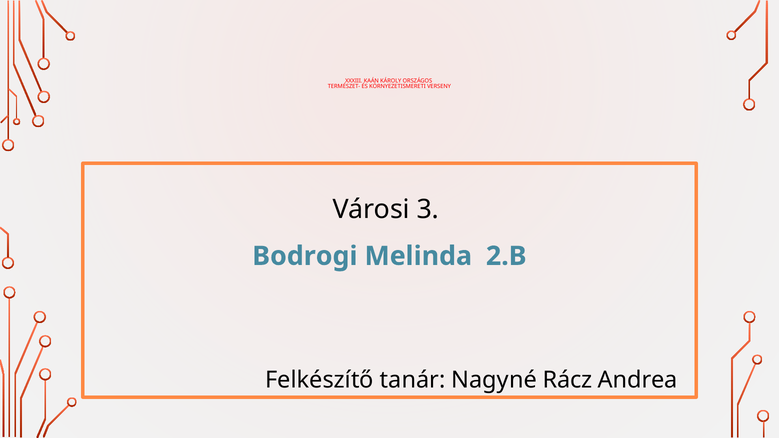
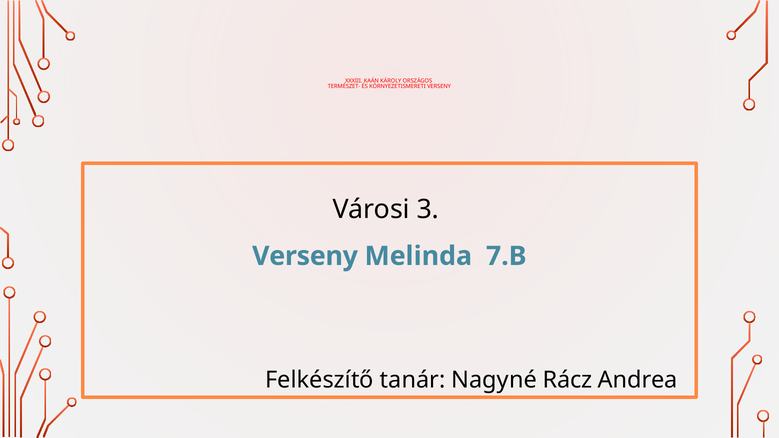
Bodrogi: Bodrogi -> Verseny (305, 256)
2.B: 2.B -> 7.B (506, 256)
